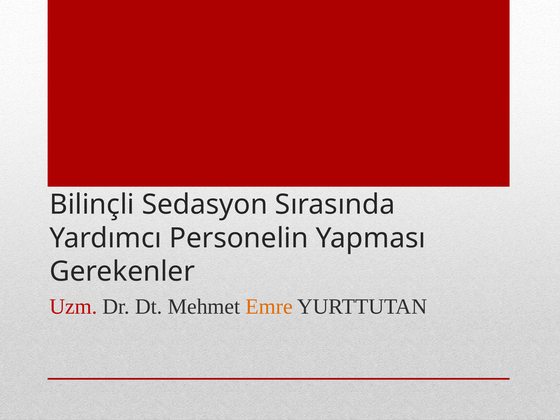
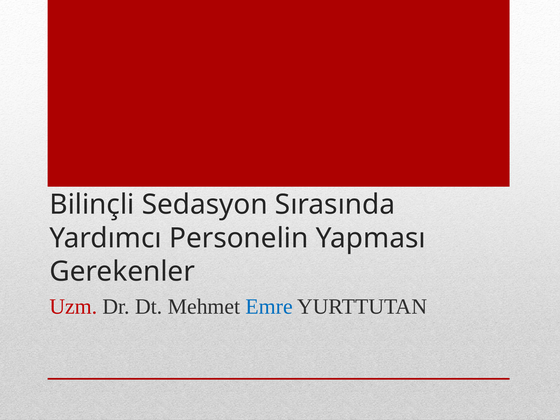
Emre colour: orange -> blue (269, 307)
